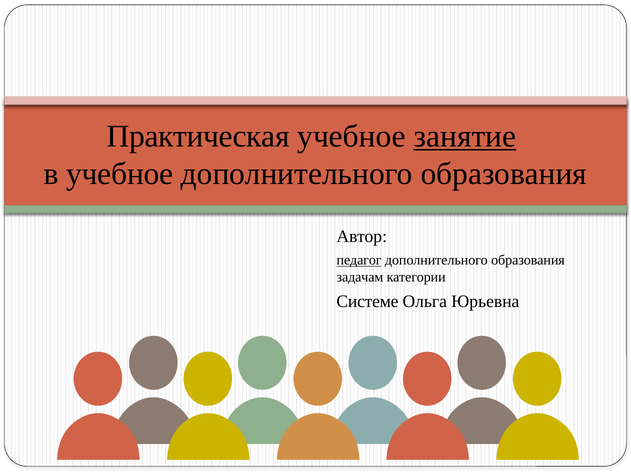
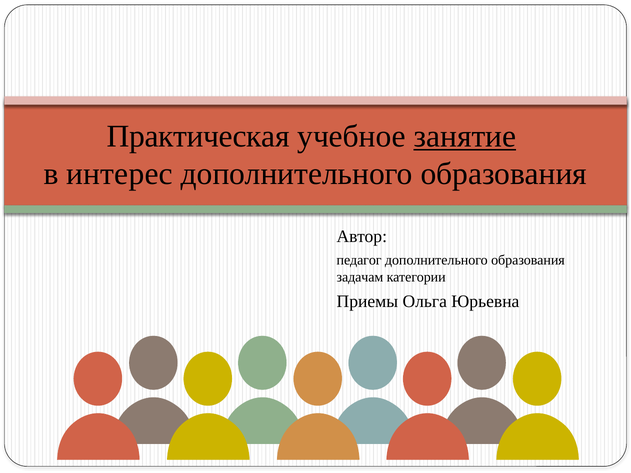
в учебное: учебное -> интерес (120, 174)
педагог underline: present -> none (359, 260)
Системе: Системе -> Приемы (367, 301)
